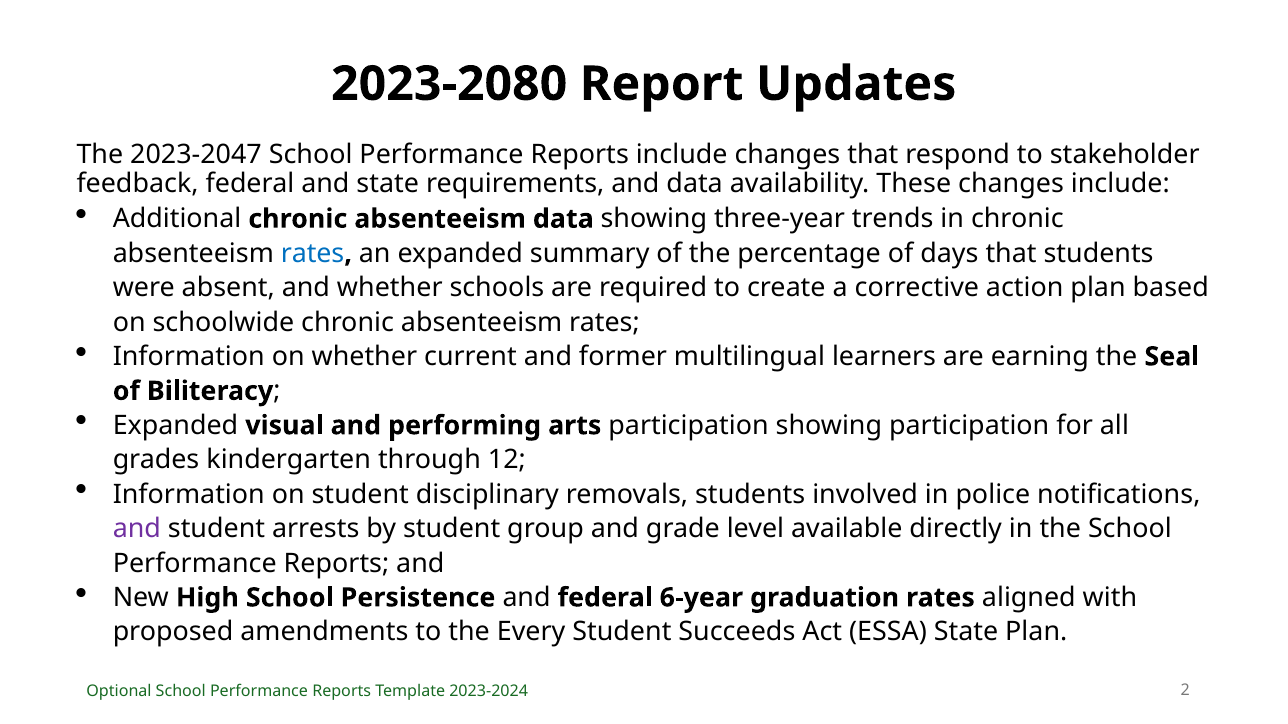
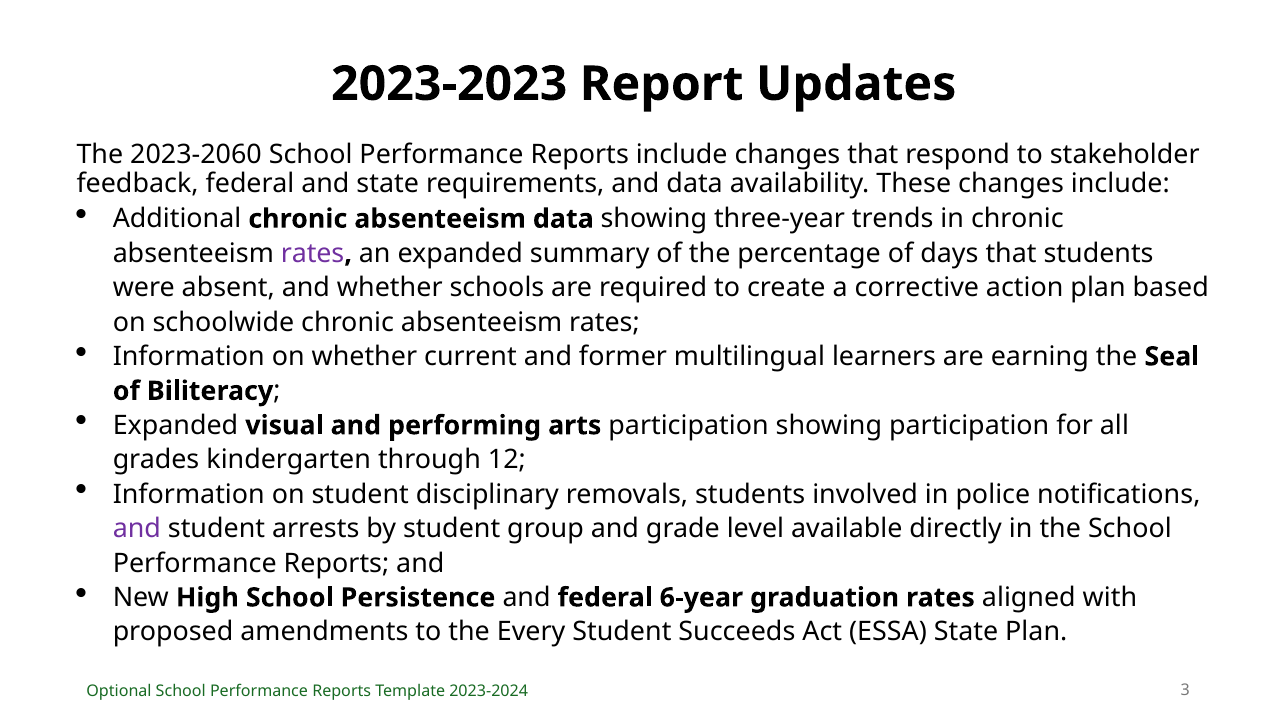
2023-2080: 2023-2080 -> 2023-2023 (449, 84)
2023-2047: 2023-2047 -> 2023-2060 (196, 155)
rates colour: blue -> purple (313, 253)
2: 2 -> 3 (1185, 691)
